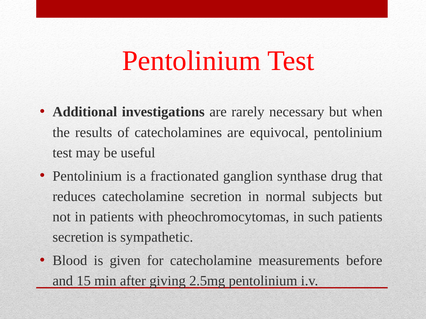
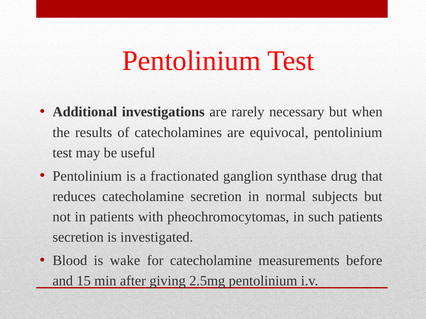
sympathetic: sympathetic -> investigated (157, 238)
given: given -> wake (125, 261)
